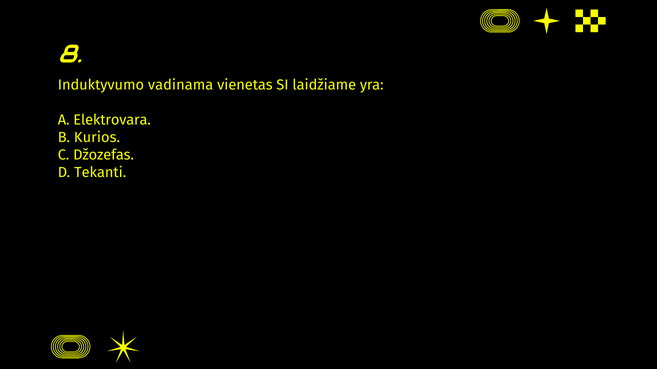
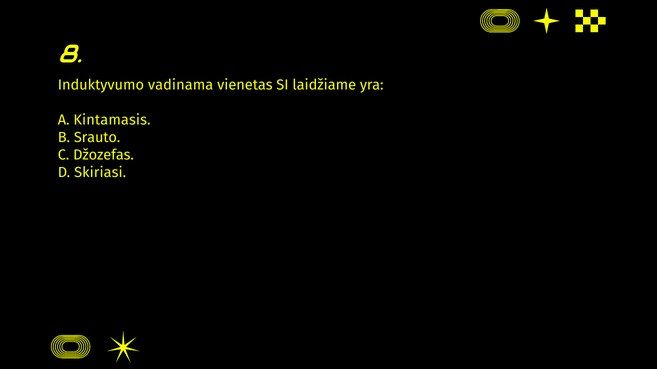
Elektrovara: Elektrovara -> Kintamasis (112, 120)
Kurios: Kurios -> Srauto (97, 138)
Tekanti: Tekanti -> Skiriasi (100, 173)
